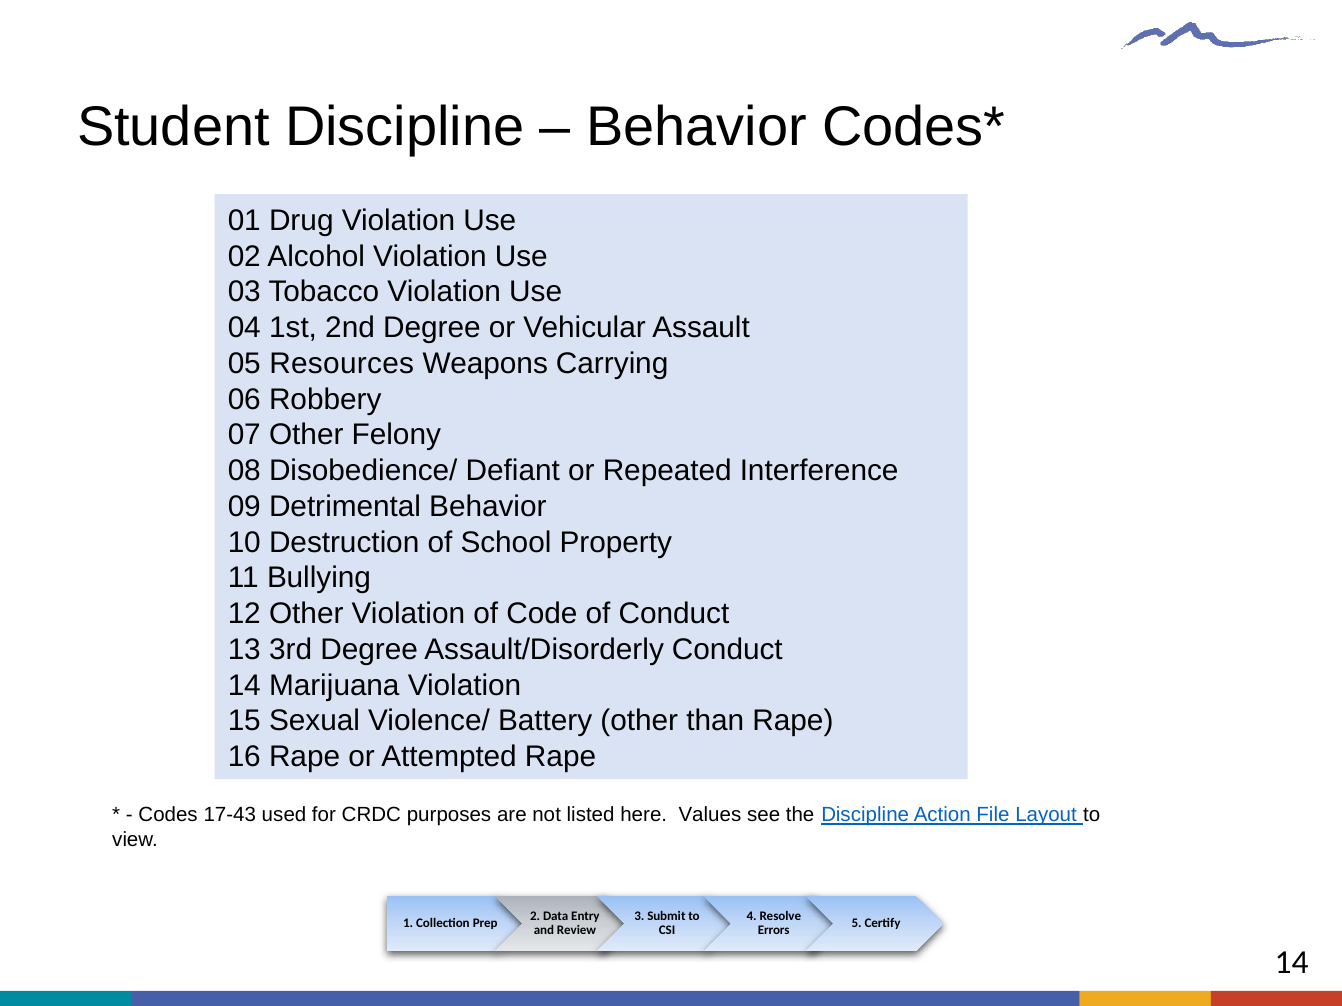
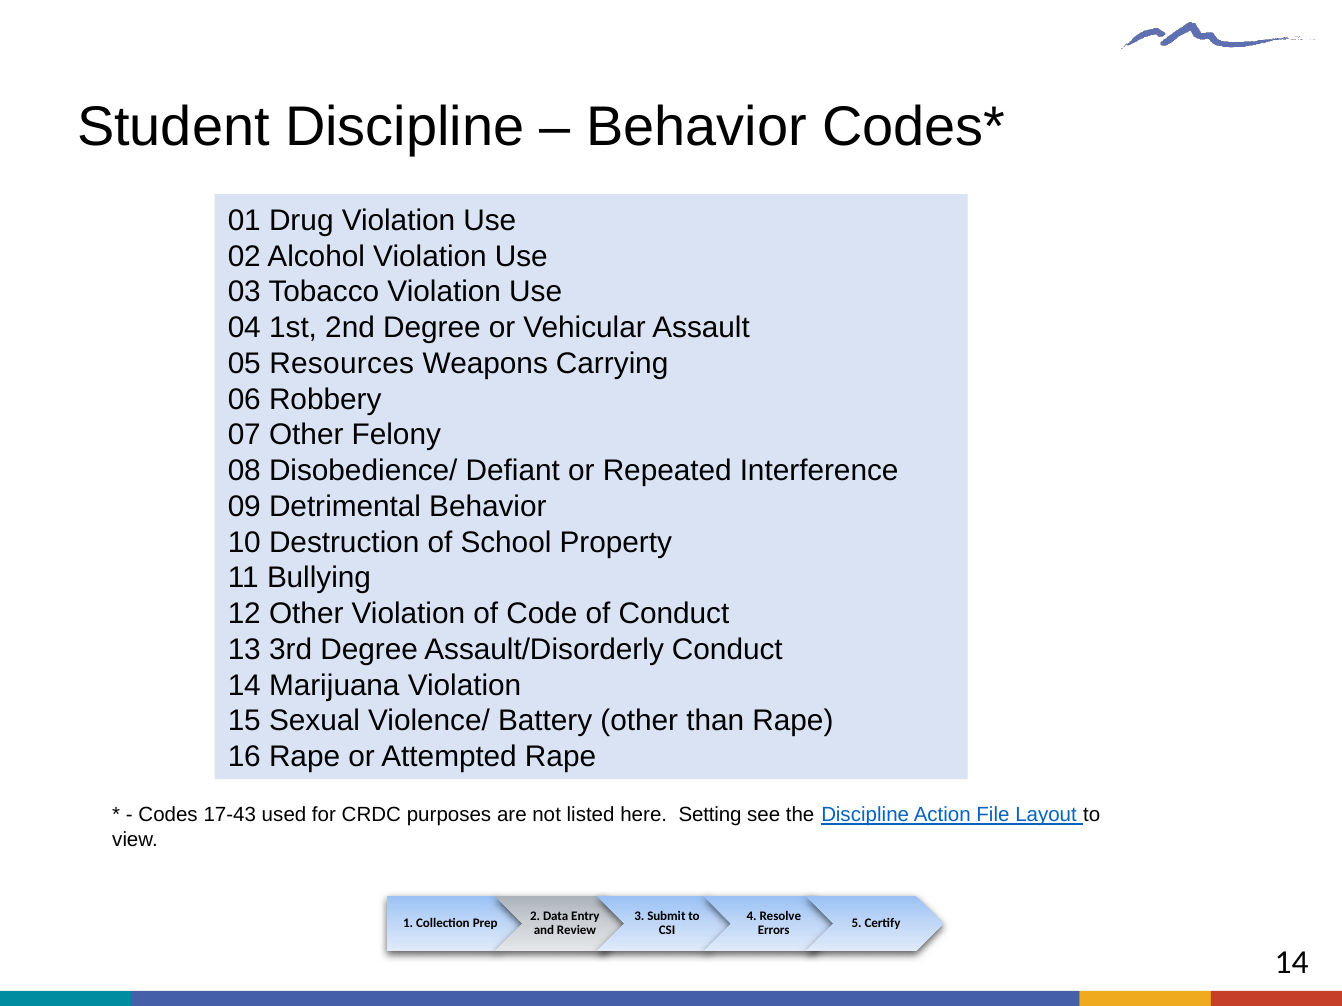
Values: Values -> Setting (710, 815)
